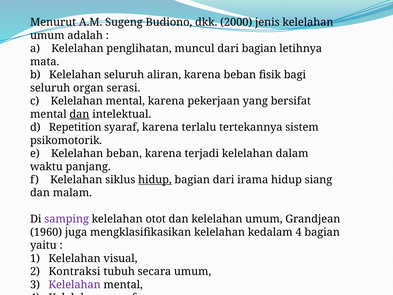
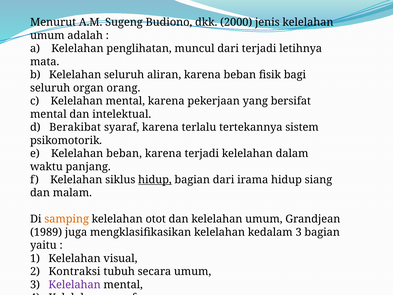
dari bagian: bagian -> terjadi (259, 49)
serasi: serasi -> orang (123, 88)
dan underline: present -> none (79, 114)
Repetition: Repetition -> Berakibat (75, 127)
samping colour: purple -> orange (67, 219)
1960: 1960 -> 1989 (46, 232)
kedalam 4: 4 -> 3 (299, 232)
